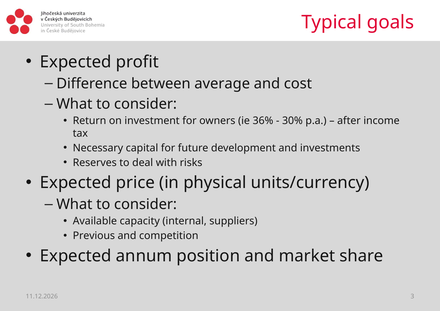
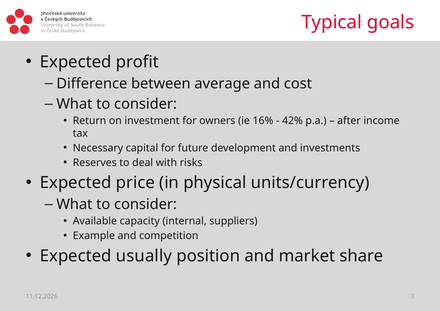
36%: 36% -> 16% (263, 121)
30%: 30% -> 42% (292, 121)
Previous: Previous -> Example (94, 236)
annum: annum -> usually (144, 256)
